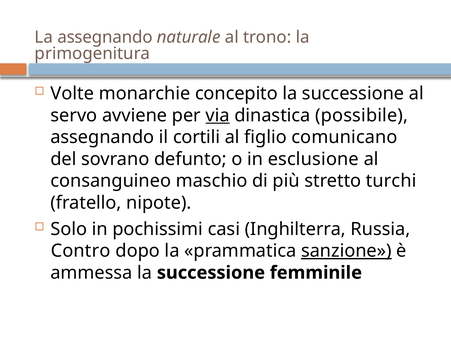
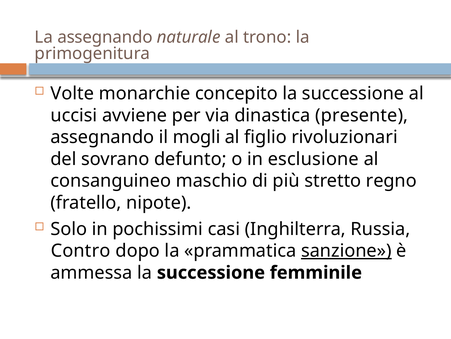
servo: servo -> uccisi (74, 115)
via underline: present -> none (218, 115)
possibile: possibile -> presente (362, 115)
cortili: cortili -> mogli (197, 137)
comunicano: comunicano -> rivoluzionari (345, 137)
turchi: turchi -> regno (391, 181)
